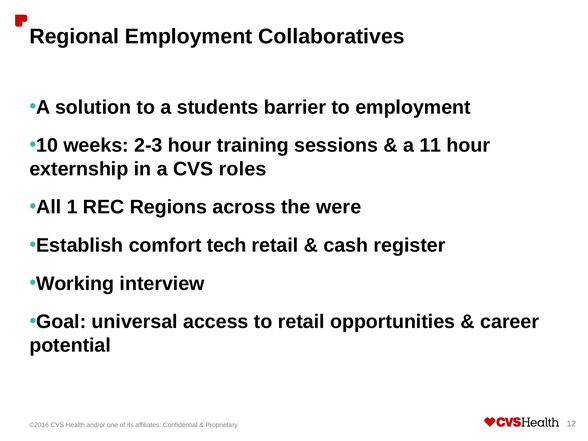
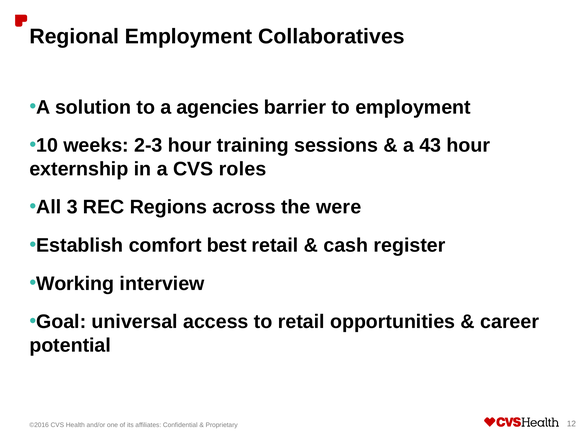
students: students -> agencies (218, 107)
11: 11 -> 43 (430, 145)
1: 1 -> 3 (72, 207)
tech: tech -> best (227, 245)
